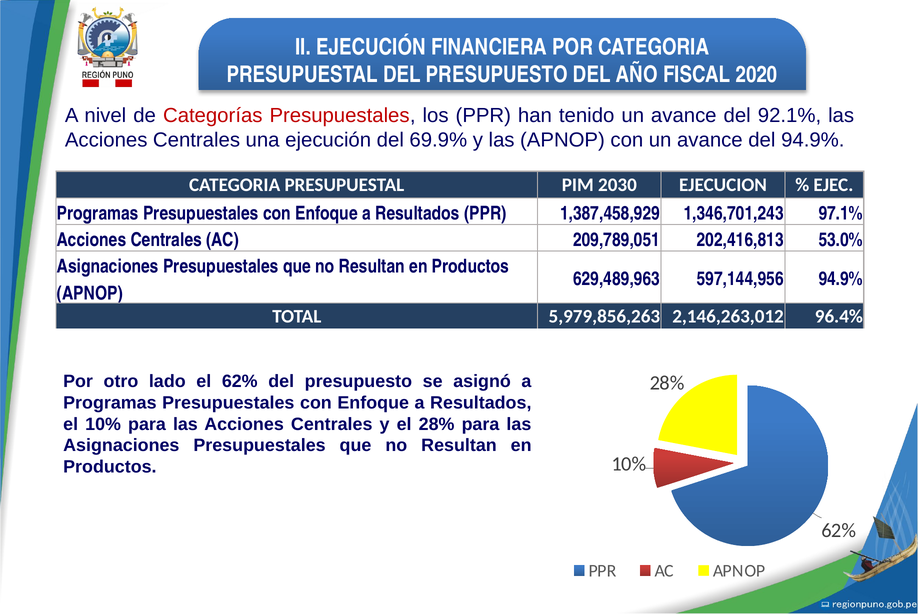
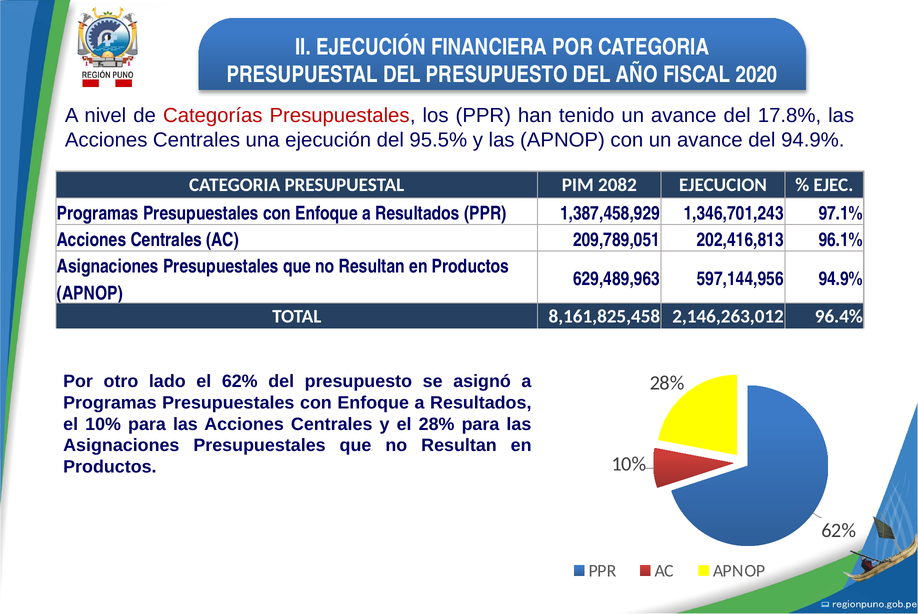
92.1%: 92.1% -> 17.8% (789, 116)
69.9%: 69.9% -> 95.5% (438, 140)
2030: 2030 -> 2082 (617, 185)
53.0%: 53.0% -> 96.1% (841, 240)
5,979,856,263: 5,979,856,263 -> 8,161,825,458 (604, 317)
